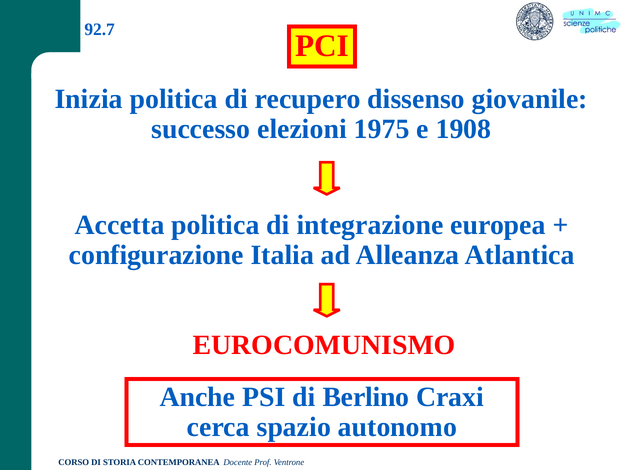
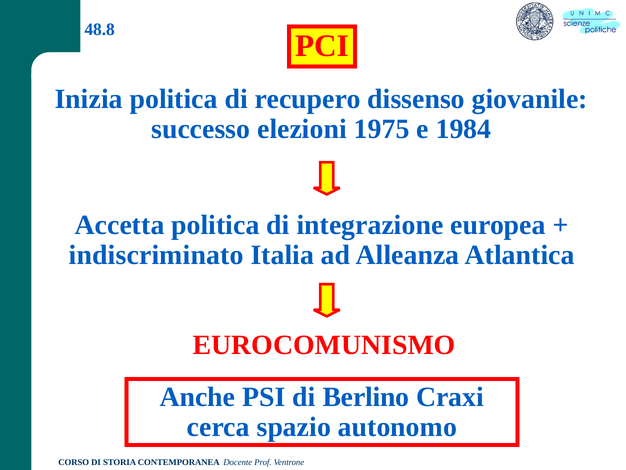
92.7: 92.7 -> 48.8 (100, 29)
1908: 1908 -> 1984 (463, 129)
configurazione: configurazione -> indiscriminato (156, 255)
